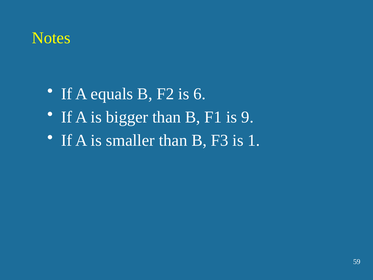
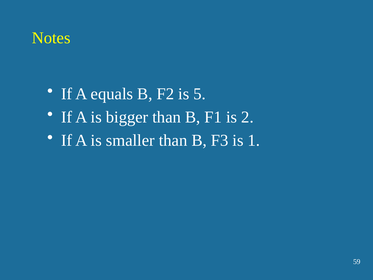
6: 6 -> 5 (200, 94)
9: 9 -> 2 (247, 117)
